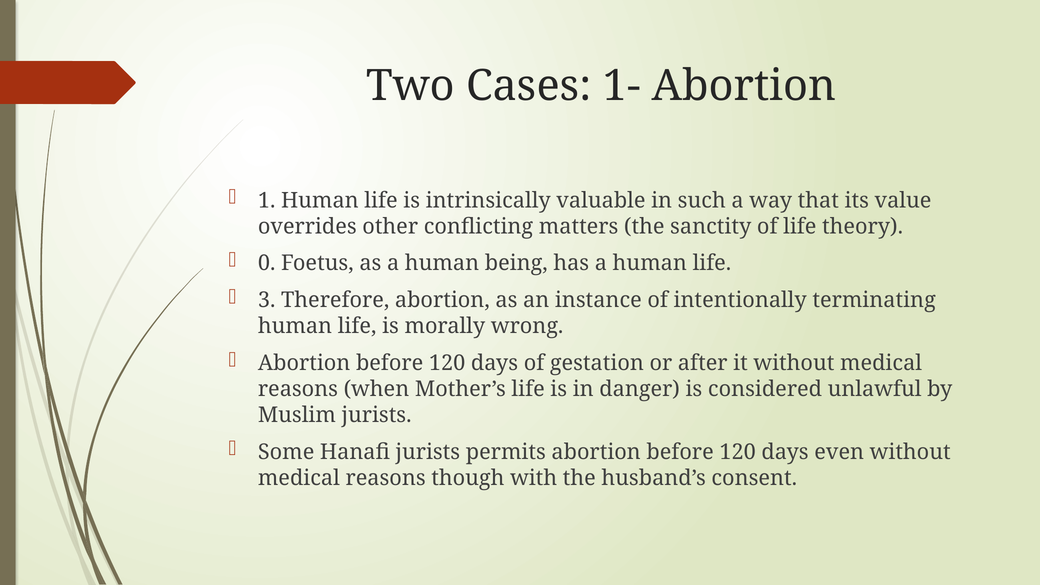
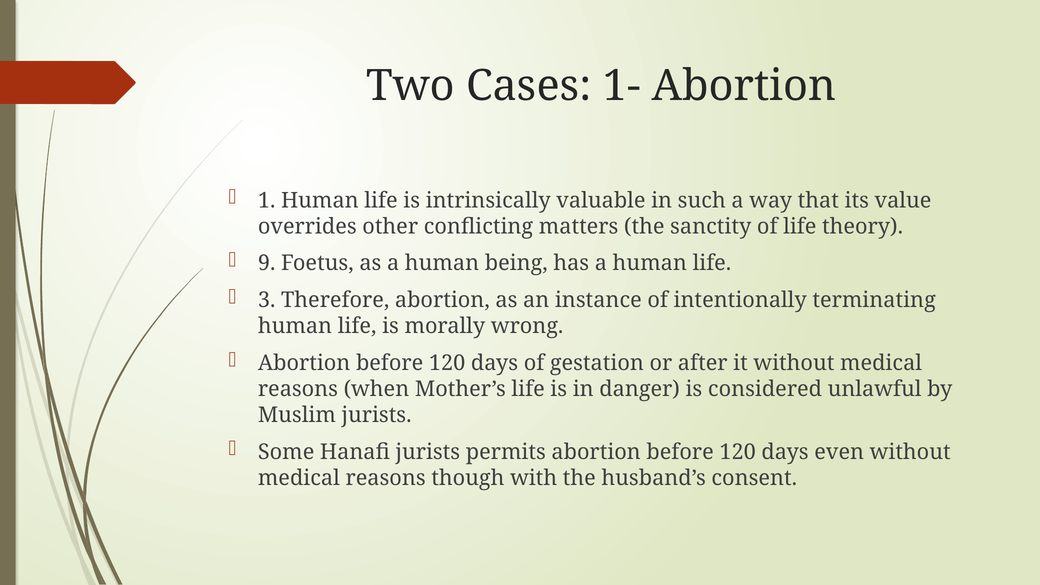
0: 0 -> 9 (267, 263)
